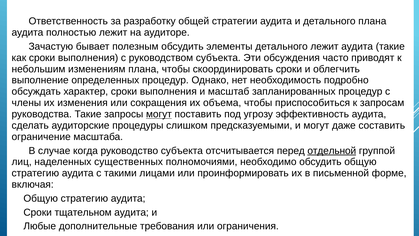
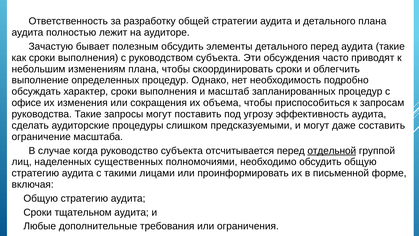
детального лежит: лежит -> перед (324, 46)
члены: члены -> офисе (26, 103)
могут underline: present -> none (159, 114)
